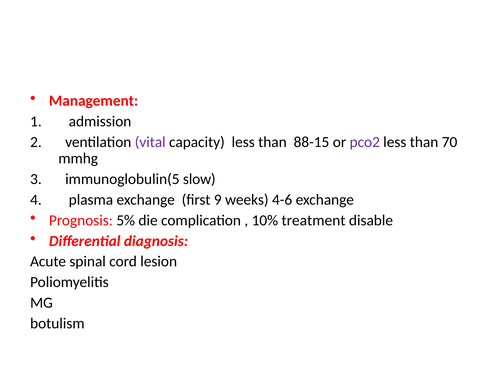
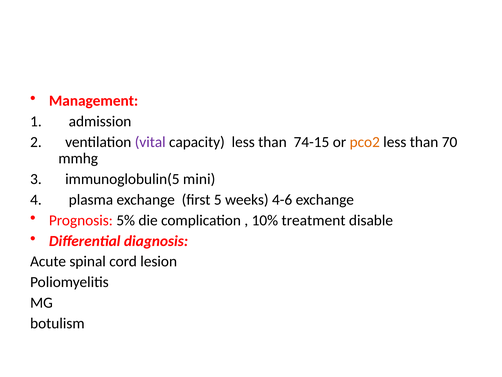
88-15: 88-15 -> 74-15 (311, 142)
pco2 colour: purple -> orange (365, 142)
slow: slow -> mini (199, 179)
9: 9 -> 5 (218, 199)
